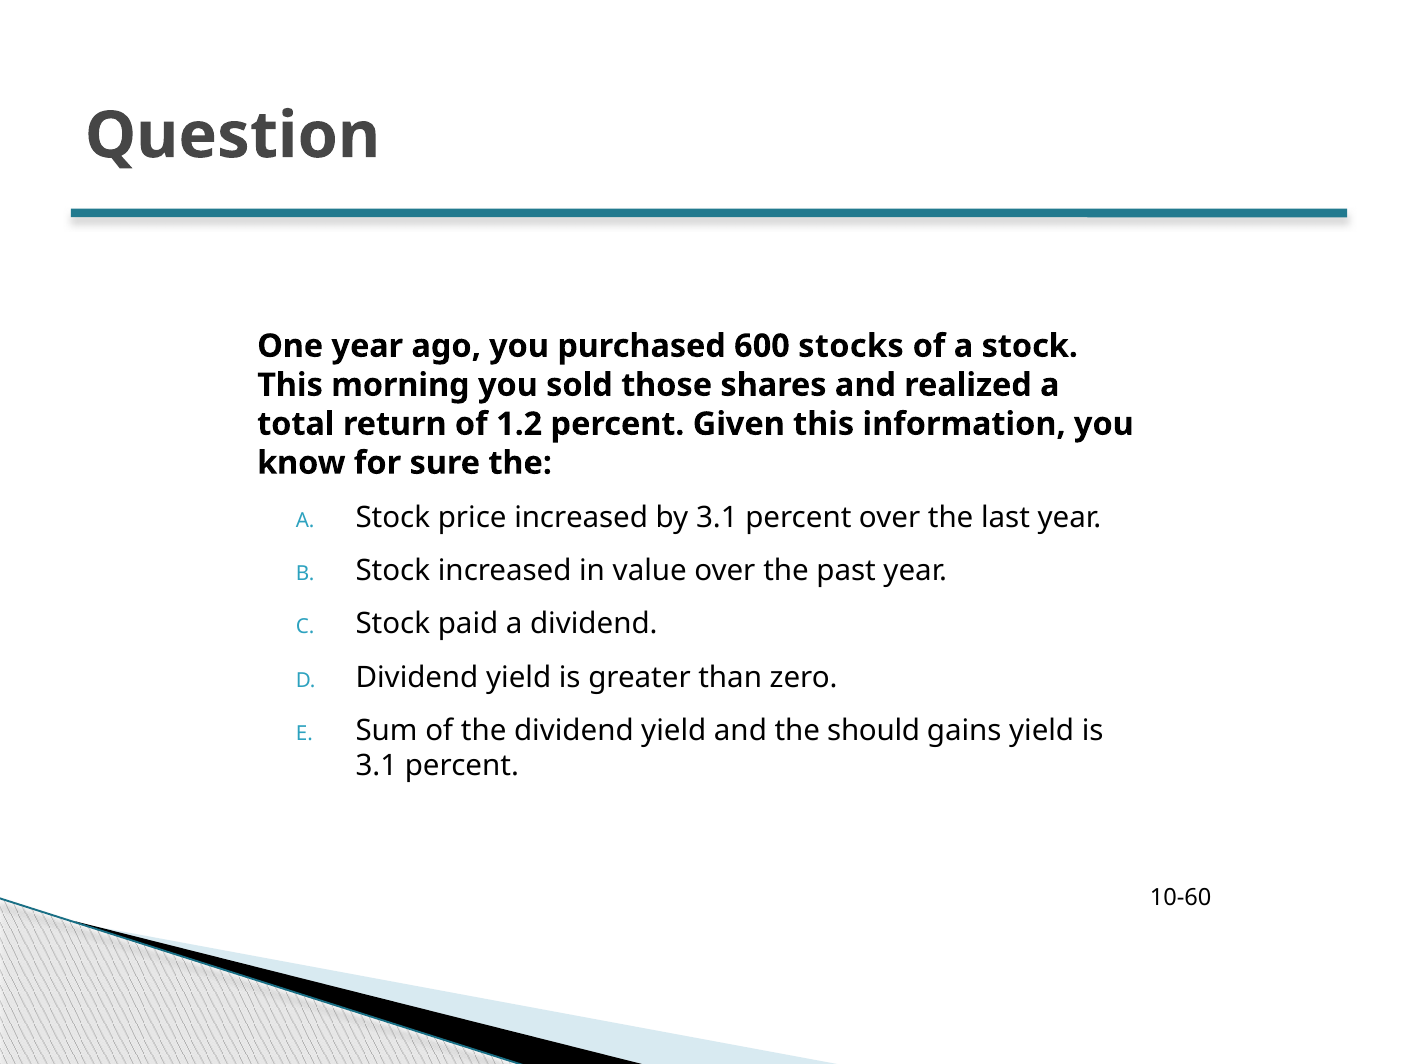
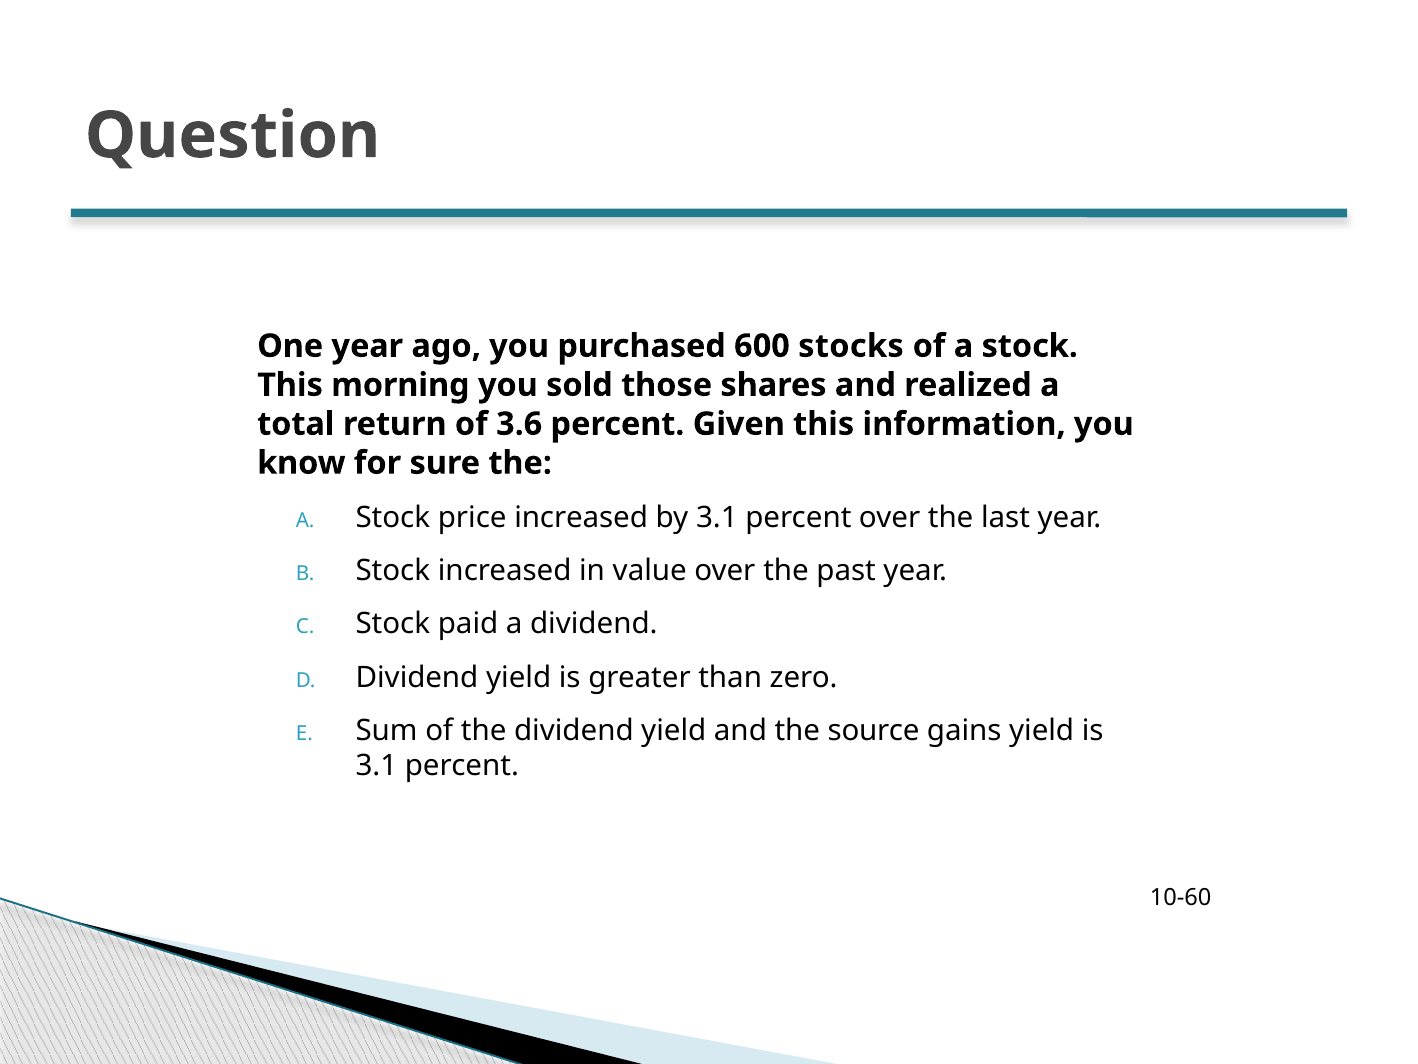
1.2: 1.2 -> 3.6 (519, 424)
should: should -> source (874, 730)
